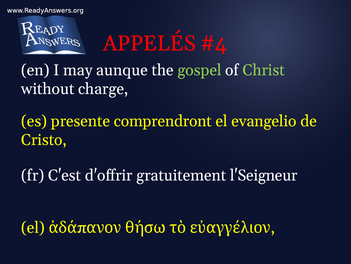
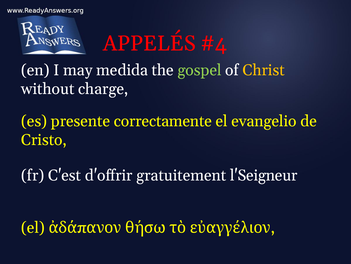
aunque: aunque -> medida (122, 70)
Christ colour: light green -> yellow (264, 70)
comprendront: comprendront -> correctamente (163, 121)
